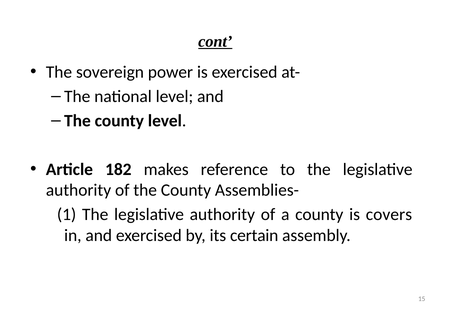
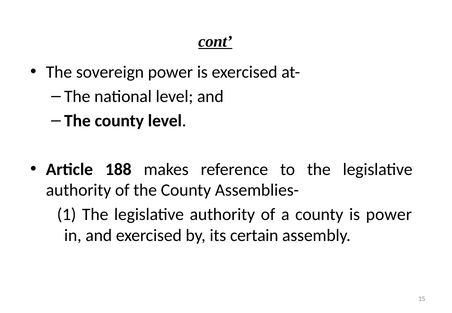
182: 182 -> 188 (118, 169)
is covers: covers -> power (389, 215)
